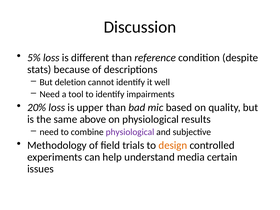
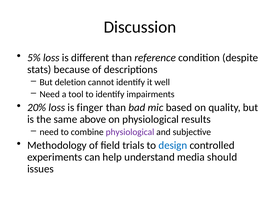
upper: upper -> finger (90, 108)
design colour: orange -> blue (173, 145)
certain: certain -> should (222, 157)
